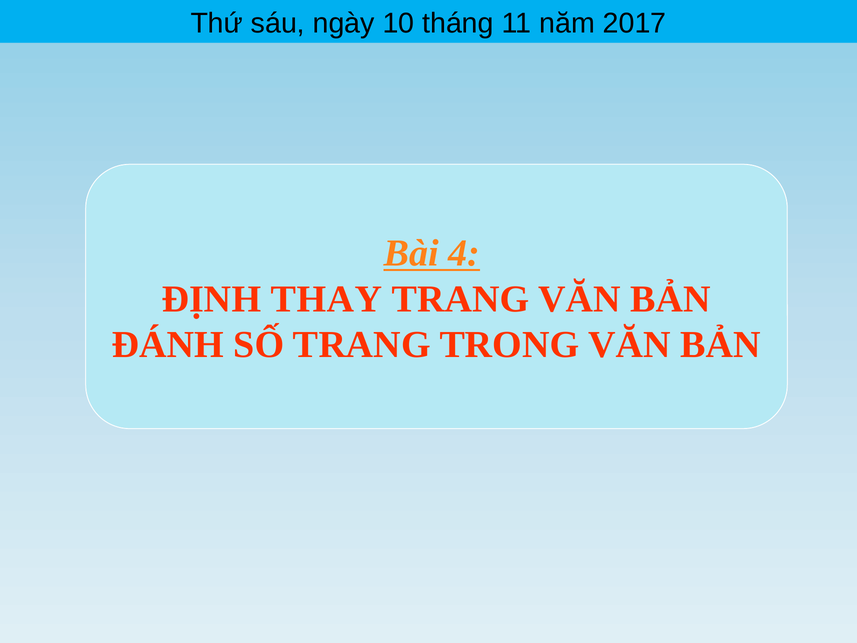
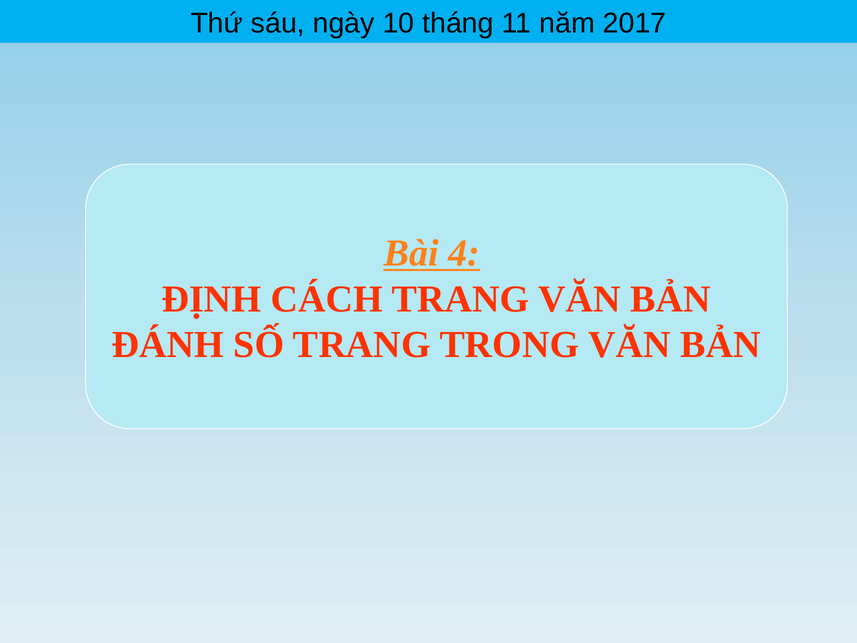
THAY: THAY -> CÁCH (327, 299)
